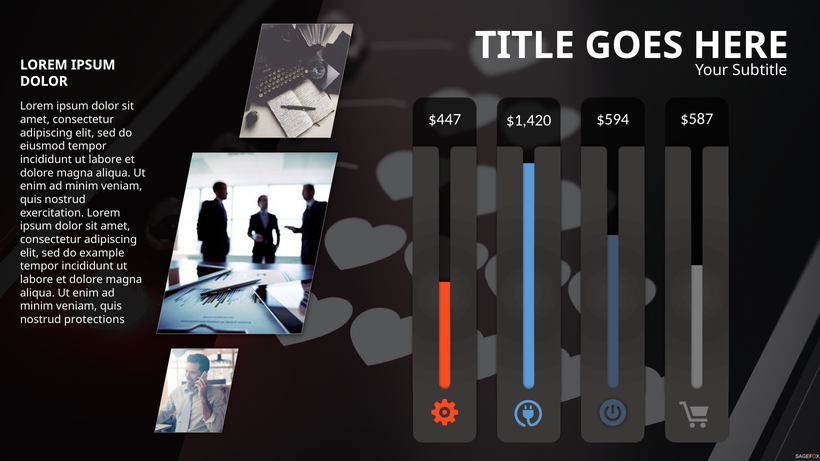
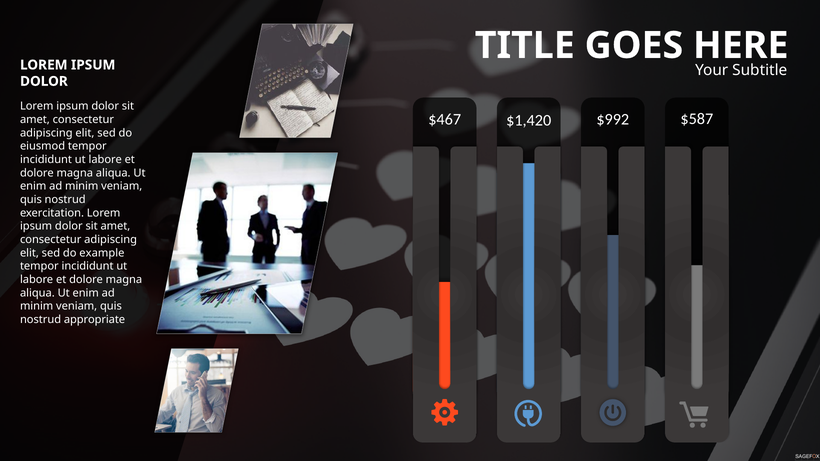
$447: $447 -> $467 (445, 120)
$594: $594 -> $992 (613, 119)
protections: protections -> appropriate (94, 320)
